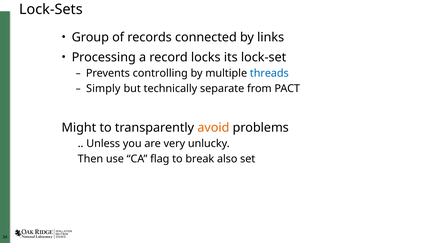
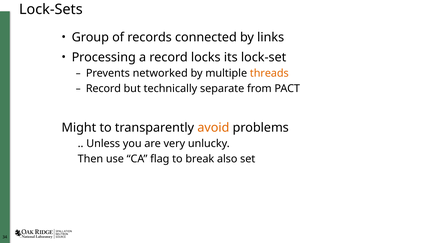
controlling: controlling -> networked (160, 73)
threads colour: blue -> orange (269, 73)
Simply: Simply -> Record (103, 89)
